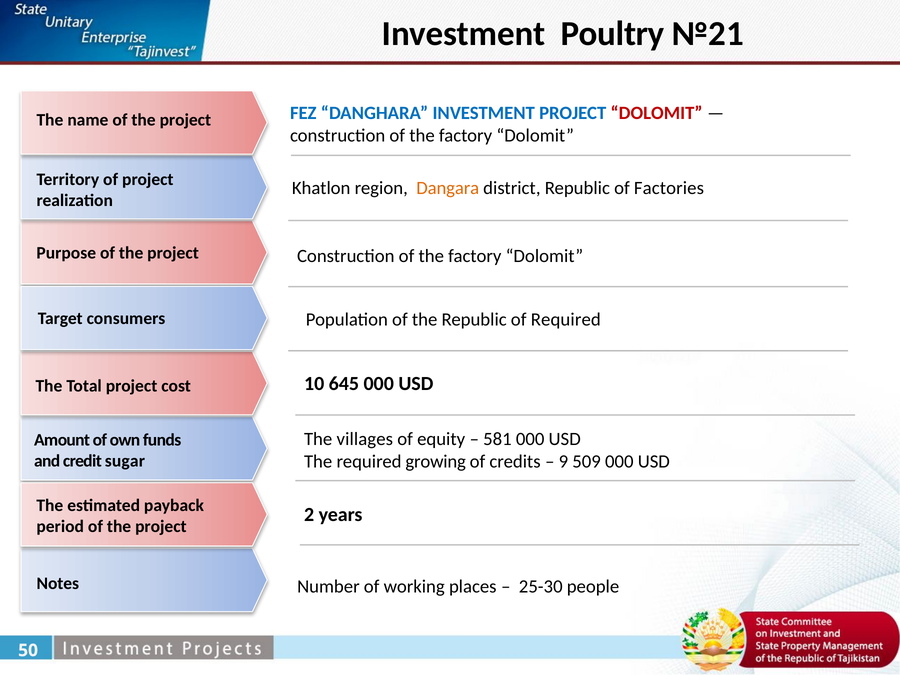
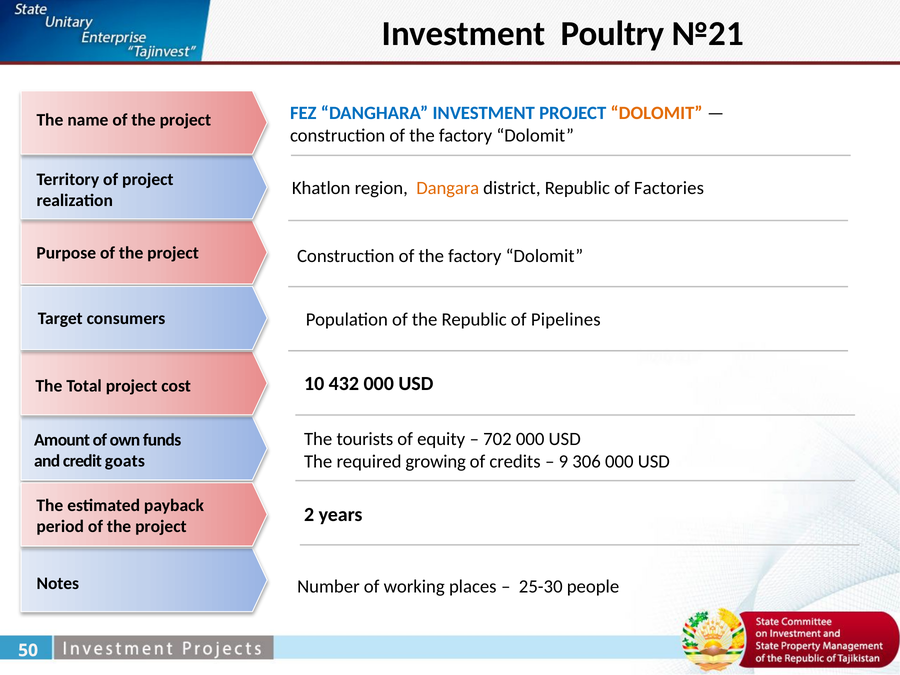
DOLOMIT colour: red -> orange (657, 113)
of Required: Required -> Pipelines (566, 319)
645: 645 -> 432 (344, 383)
villages: villages -> tourists (365, 439)
581: 581 -> 702 (497, 439)
509: 509 -> 306 (587, 461)
sugar: sugar -> goats (125, 461)
